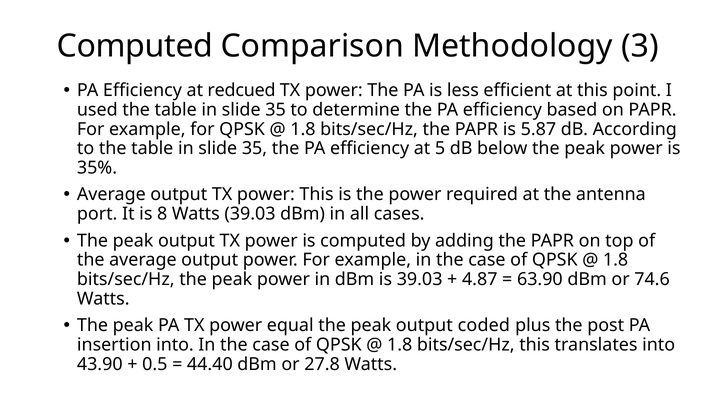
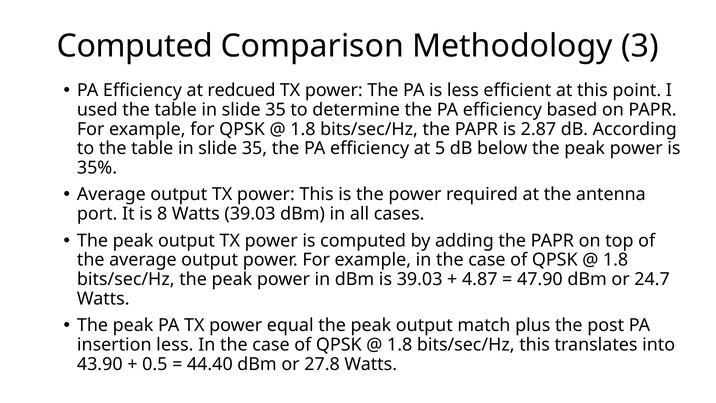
5.87: 5.87 -> 2.87 (538, 129)
63.90: 63.90 -> 47.90 (540, 279)
74.6: 74.6 -> 24.7 (652, 279)
coded: coded -> match (484, 325)
insertion into: into -> less (175, 345)
